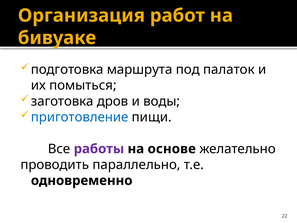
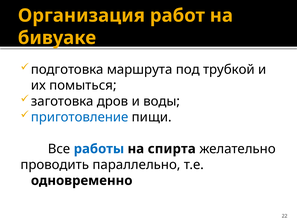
палаток: палаток -> трубкой (229, 69)
работы colour: purple -> blue (99, 149)
основе: основе -> спирта (172, 149)
